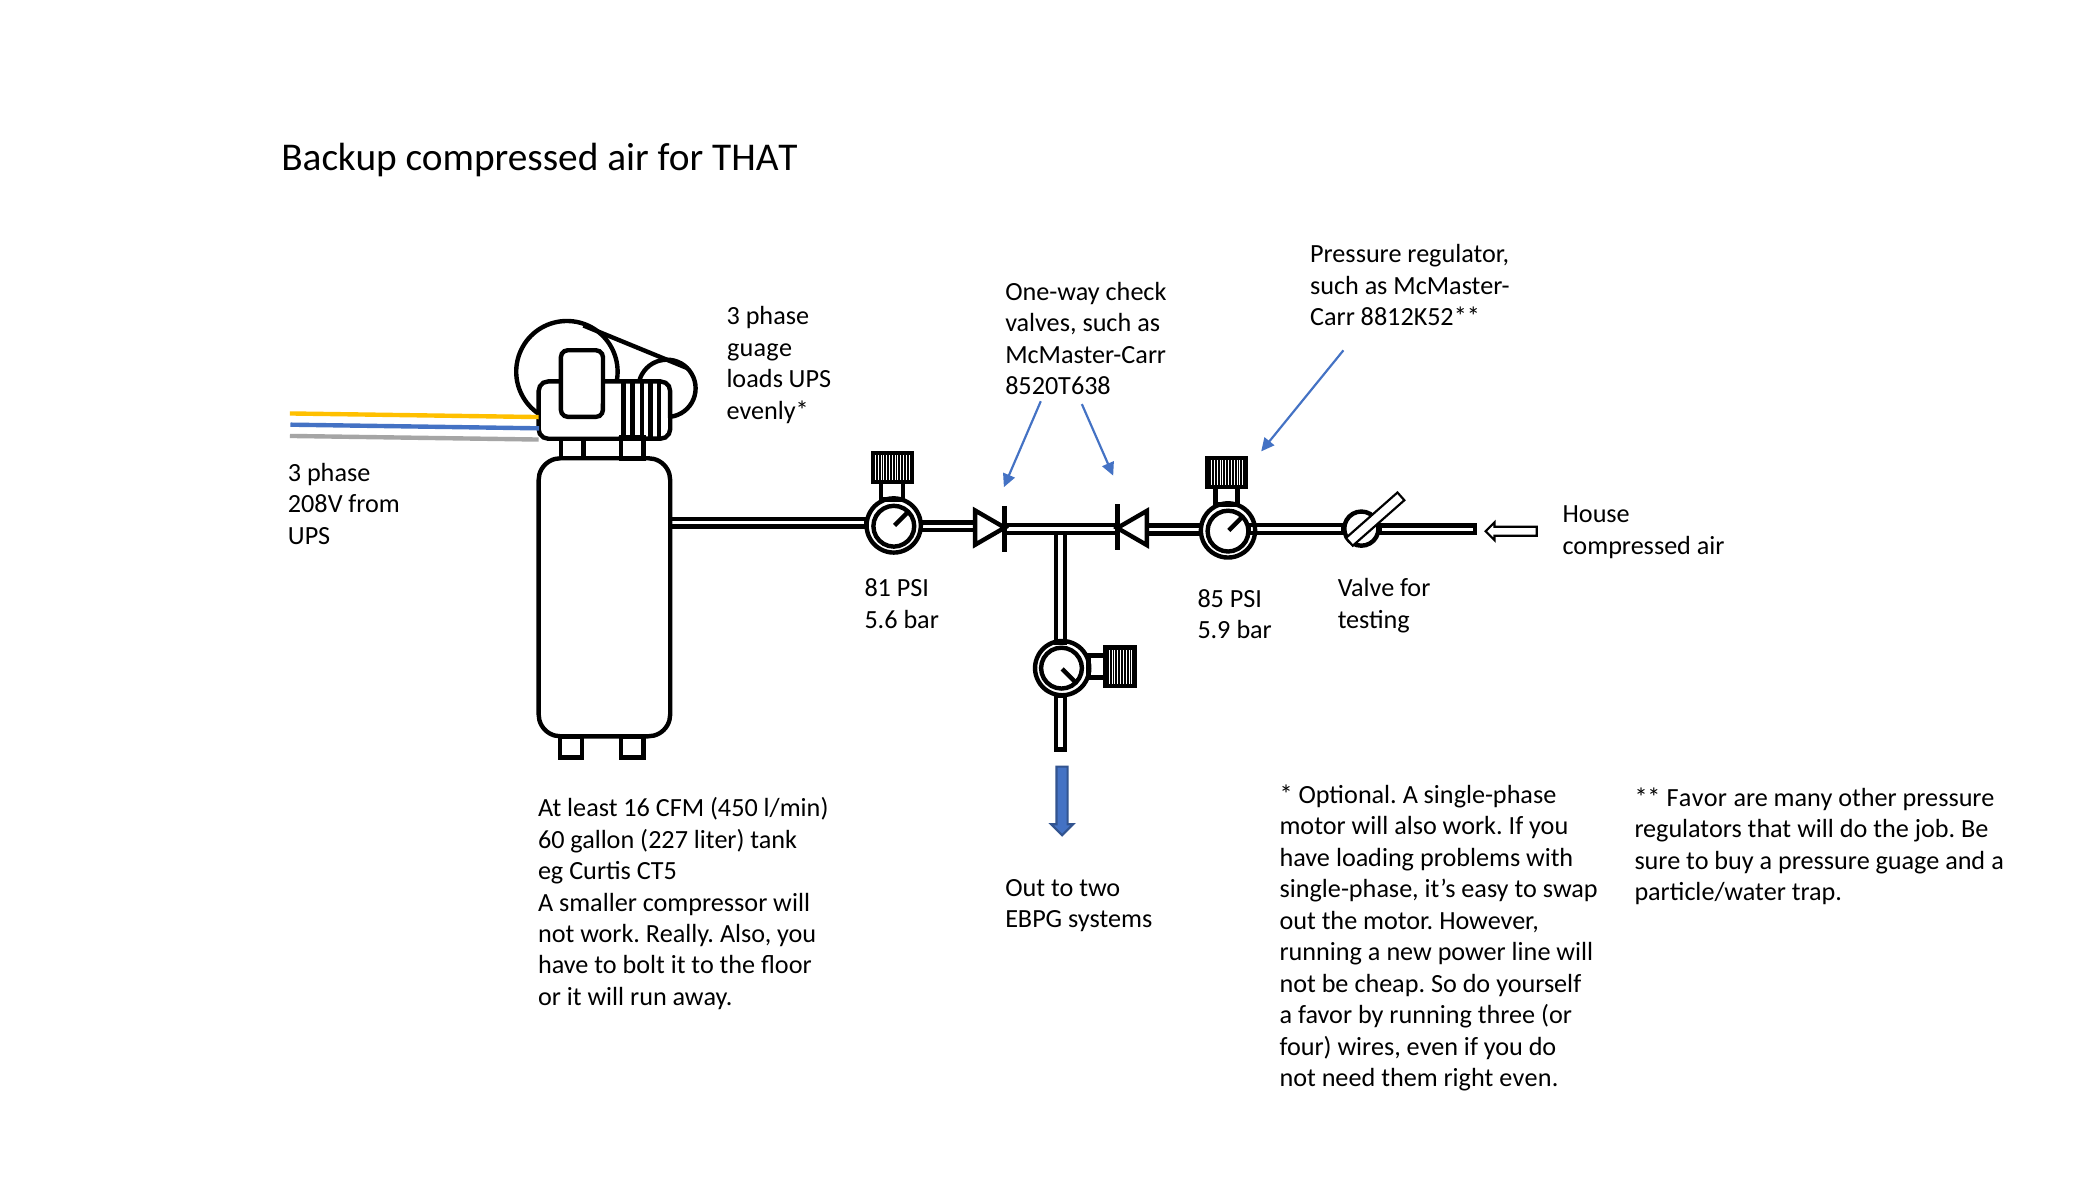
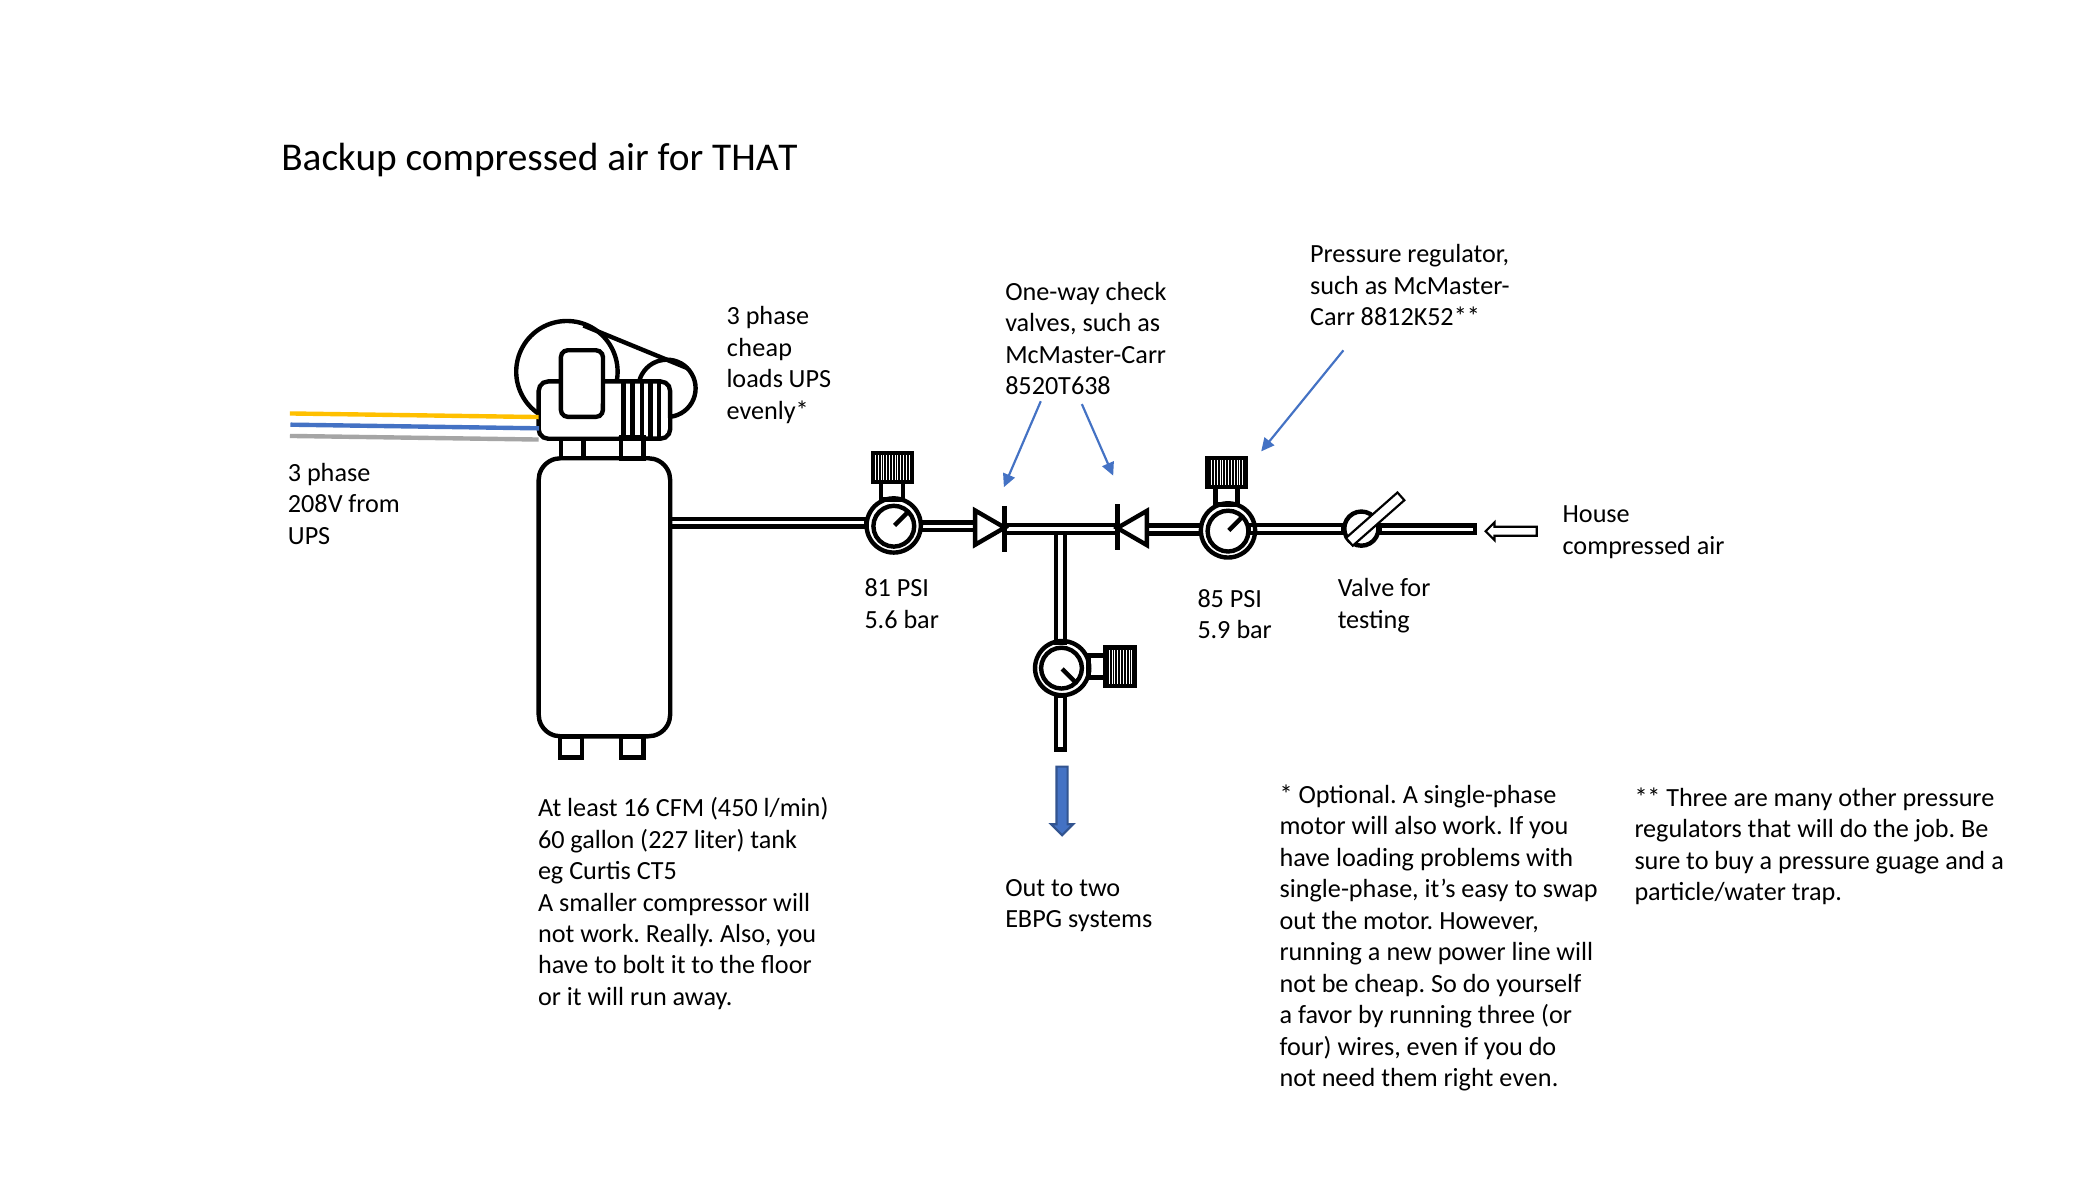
guage: guage -> cheap (760, 347)
Favor: Favor -> Three (1697, 798)
